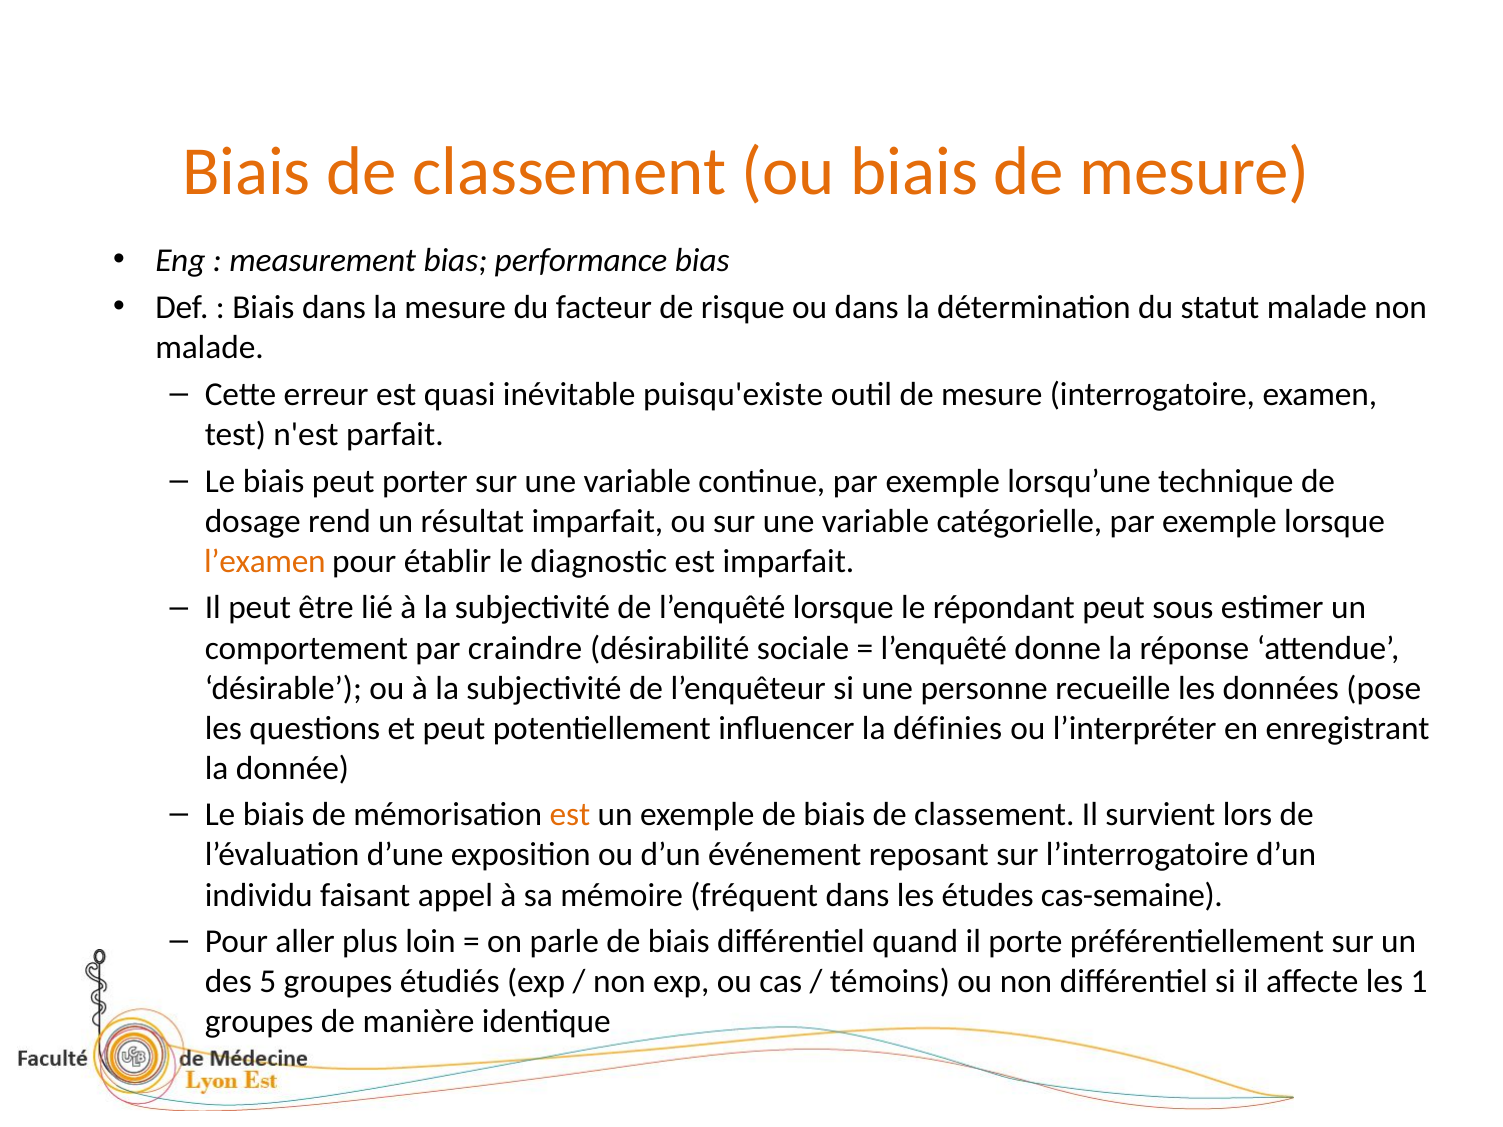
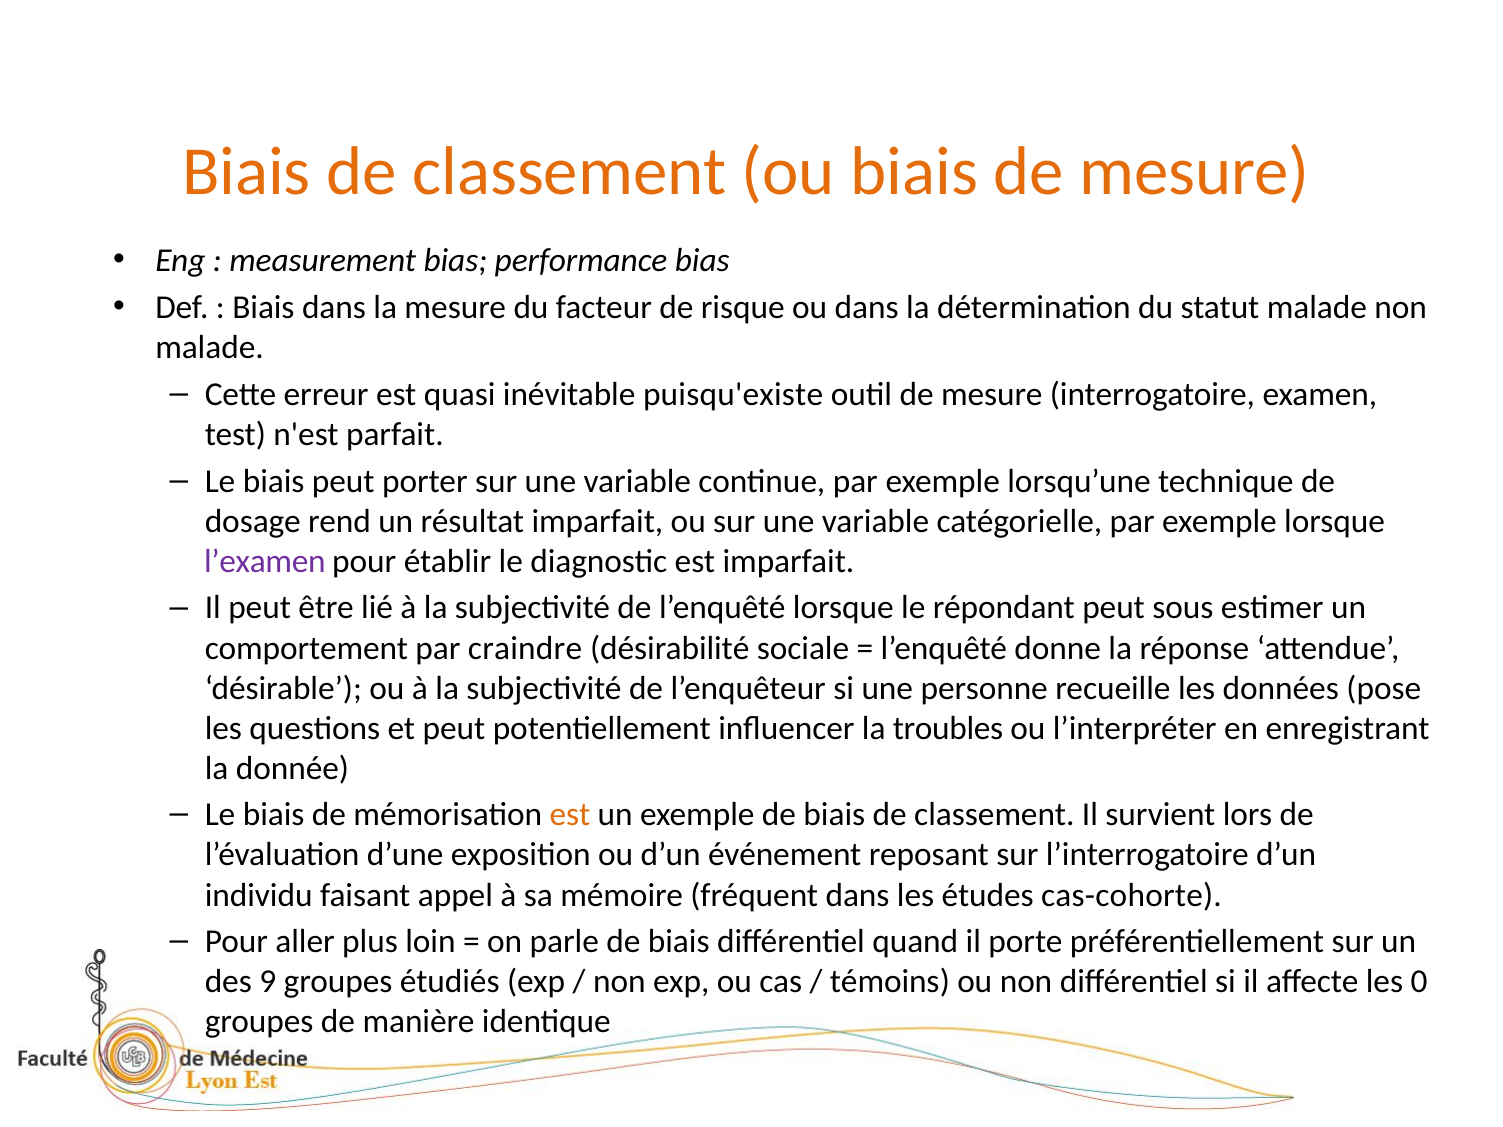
l’examen colour: orange -> purple (265, 561)
définies: définies -> troubles (948, 728)
cas-semaine: cas-semaine -> cas-cohorte (1132, 895)
5: 5 -> 9 (268, 982)
1: 1 -> 0 (1419, 982)
